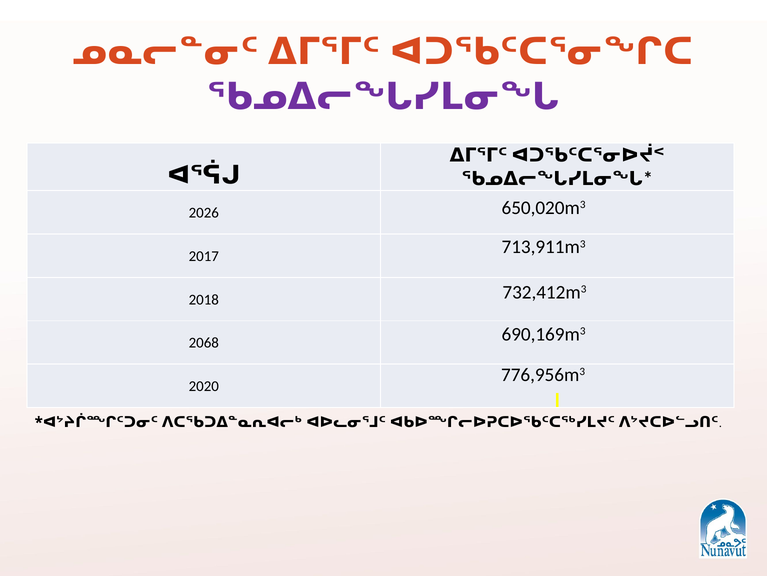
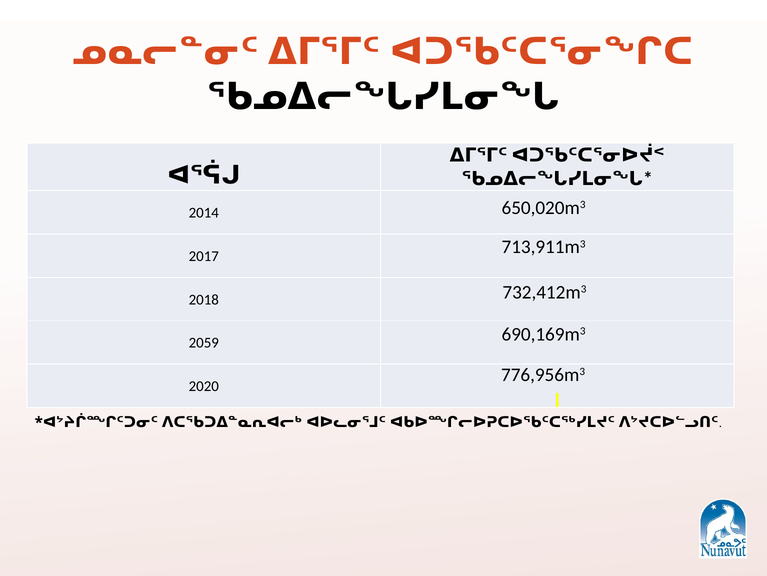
ᖃᓄᐃᓕᖓᓯᒪᓂᖓ colour: purple -> black (383, 97)
2026: 2026 -> 2014 (204, 213)
2068: 2068 -> 2059 (204, 343)
